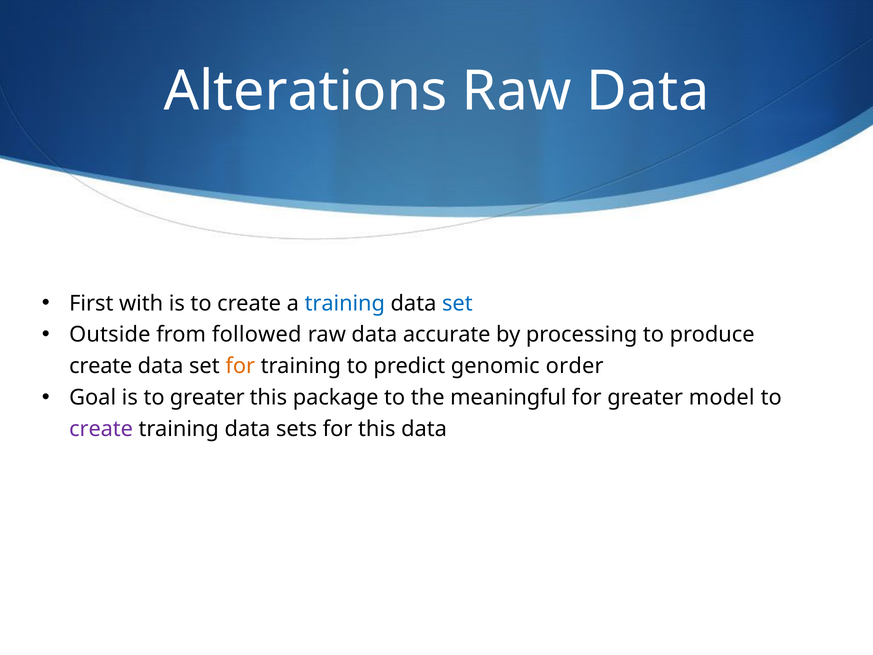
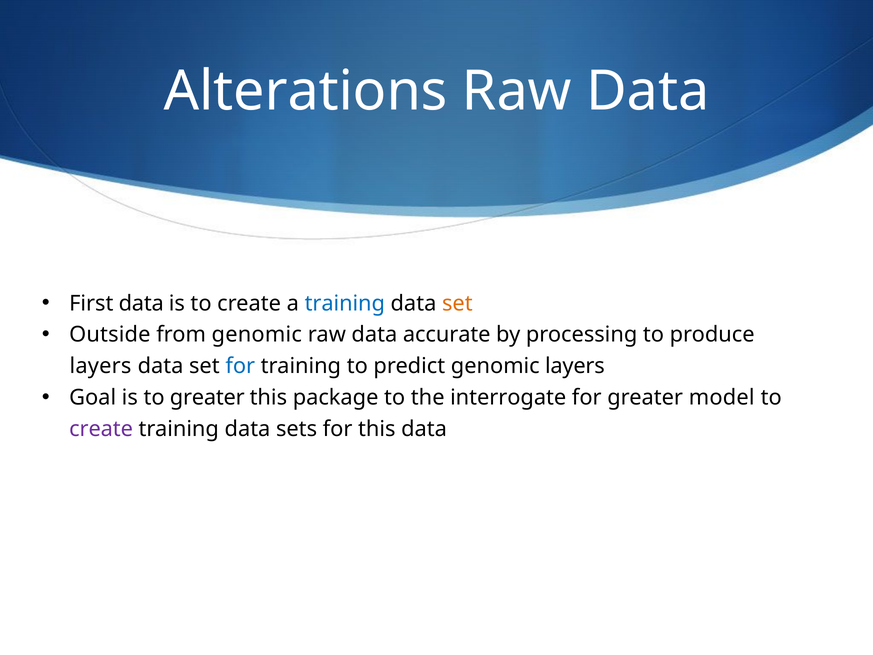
First with: with -> data (141, 303)
set colour: blue -> orange (457, 303)
from followed: followed -> genomic (257, 335)
create: create -> layers (100, 366)
for colour: orange -> blue (240, 366)
genomic order: order -> layers (575, 366)
meaningful: meaningful -> interrogate (508, 397)
